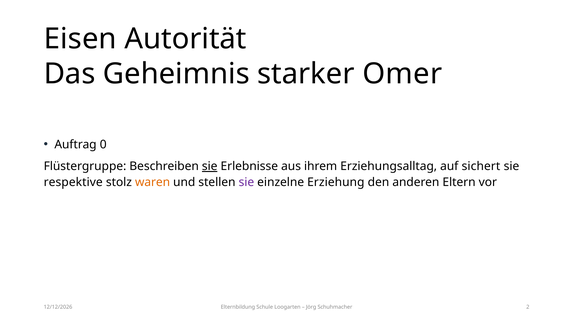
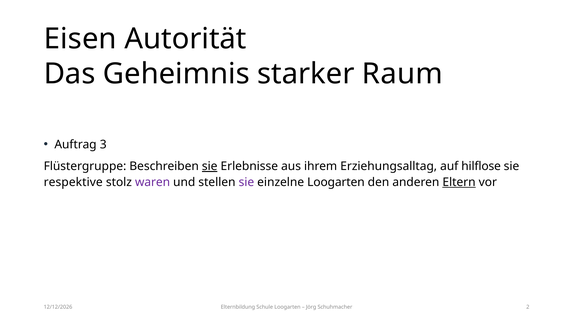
Omer: Omer -> Raum (402, 74)
0: 0 -> 3 (103, 145)
sichert: sichert -> hilflose (481, 167)
waren colour: orange -> purple (153, 182)
einzelne Erziehung: Erziehung -> Loogarten (336, 182)
Eltern underline: none -> present (459, 182)
